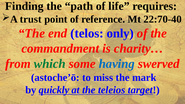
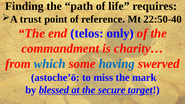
22:70-40: 22:70-40 -> 22:50-40 (163, 19)
which colour: green -> blue (50, 64)
quickly: quickly -> blessed (54, 90)
teleios: teleios -> secure (112, 90)
